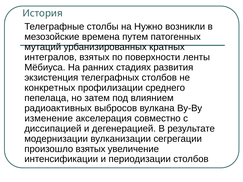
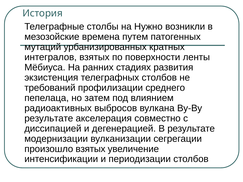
конкретных: конкретных -> требований (50, 88)
изменение: изменение -> результате (49, 118)
